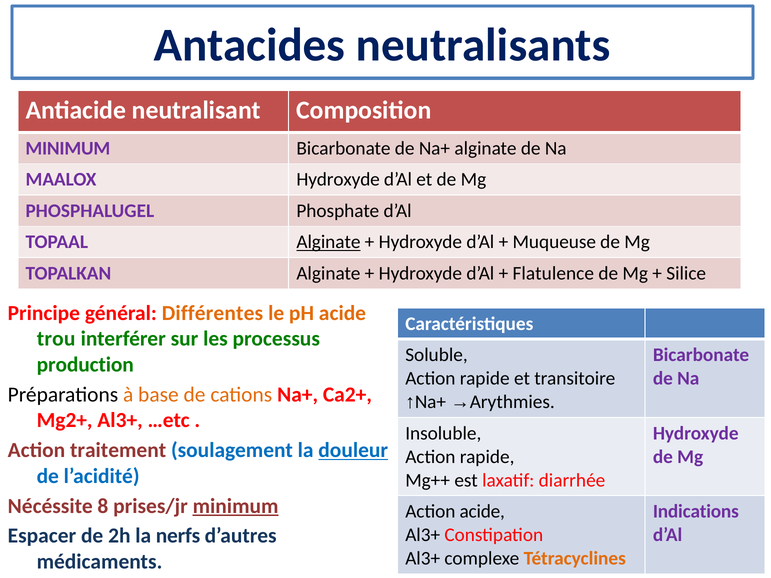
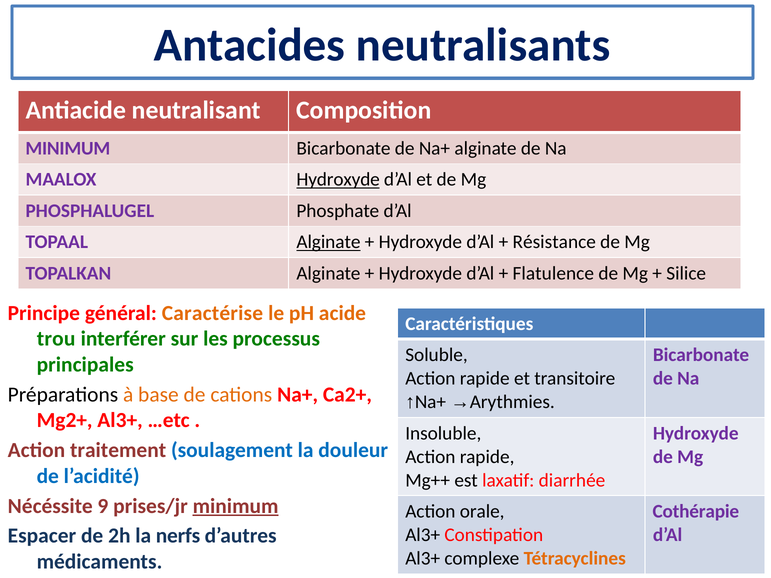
Hydroxyde underline: none -> present (338, 180)
Muqueuse: Muqueuse -> Résistance (554, 242)
Différentes: Différentes -> Caractérise (212, 313)
production: production -> principales (85, 365)
douleur underline: present -> none (353, 450)
8: 8 -> 9 (103, 506)
Action acide: acide -> orale (482, 512)
Indications: Indications -> Cothérapie (696, 512)
